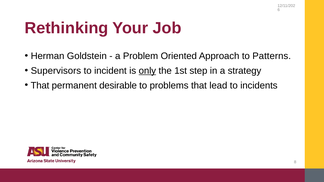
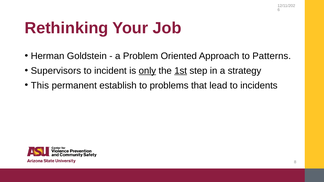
1st underline: none -> present (181, 71)
That: That -> This (40, 86)
desirable: desirable -> establish (118, 86)
